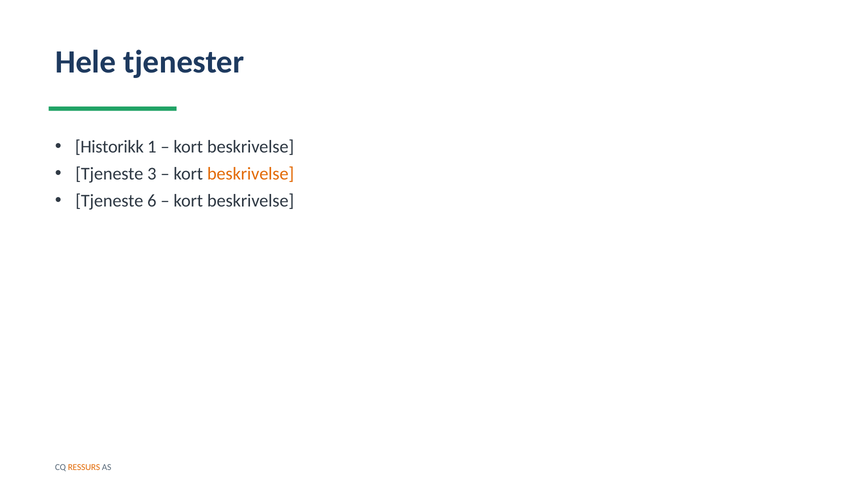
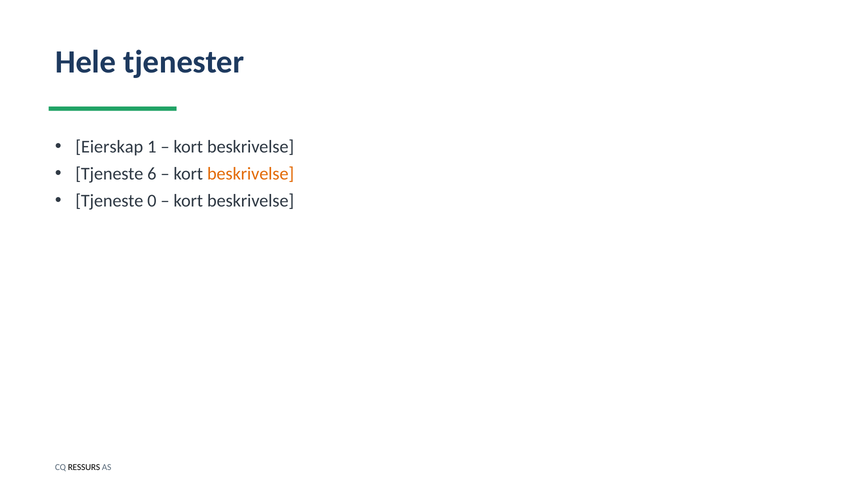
Historikk: Historikk -> Eierskap (109, 147)
3: 3 -> 6 (152, 174)
6: 6 -> 0 (152, 201)
RESSURS colour: orange -> black (84, 467)
